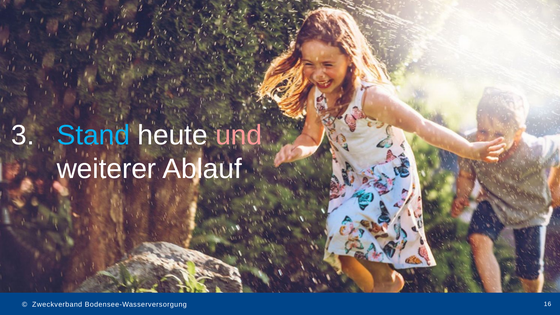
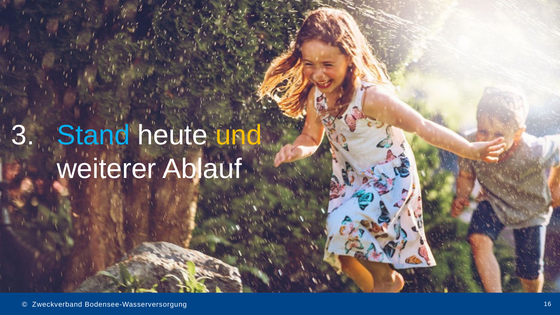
und colour: pink -> yellow (239, 135)
